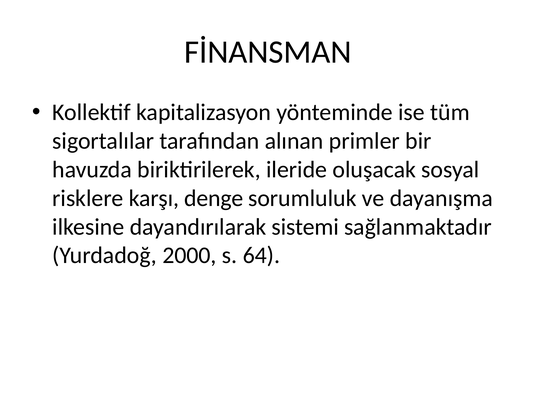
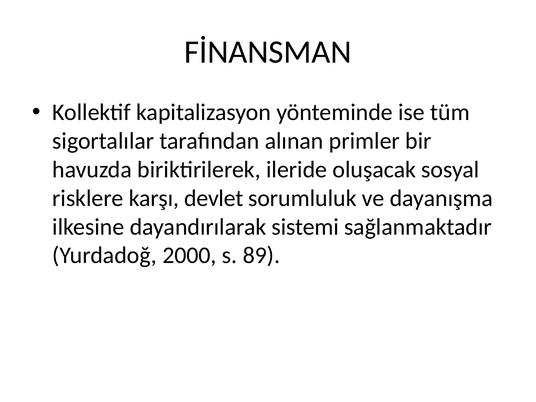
denge: denge -> devlet (214, 198)
64: 64 -> 89 (261, 255)
